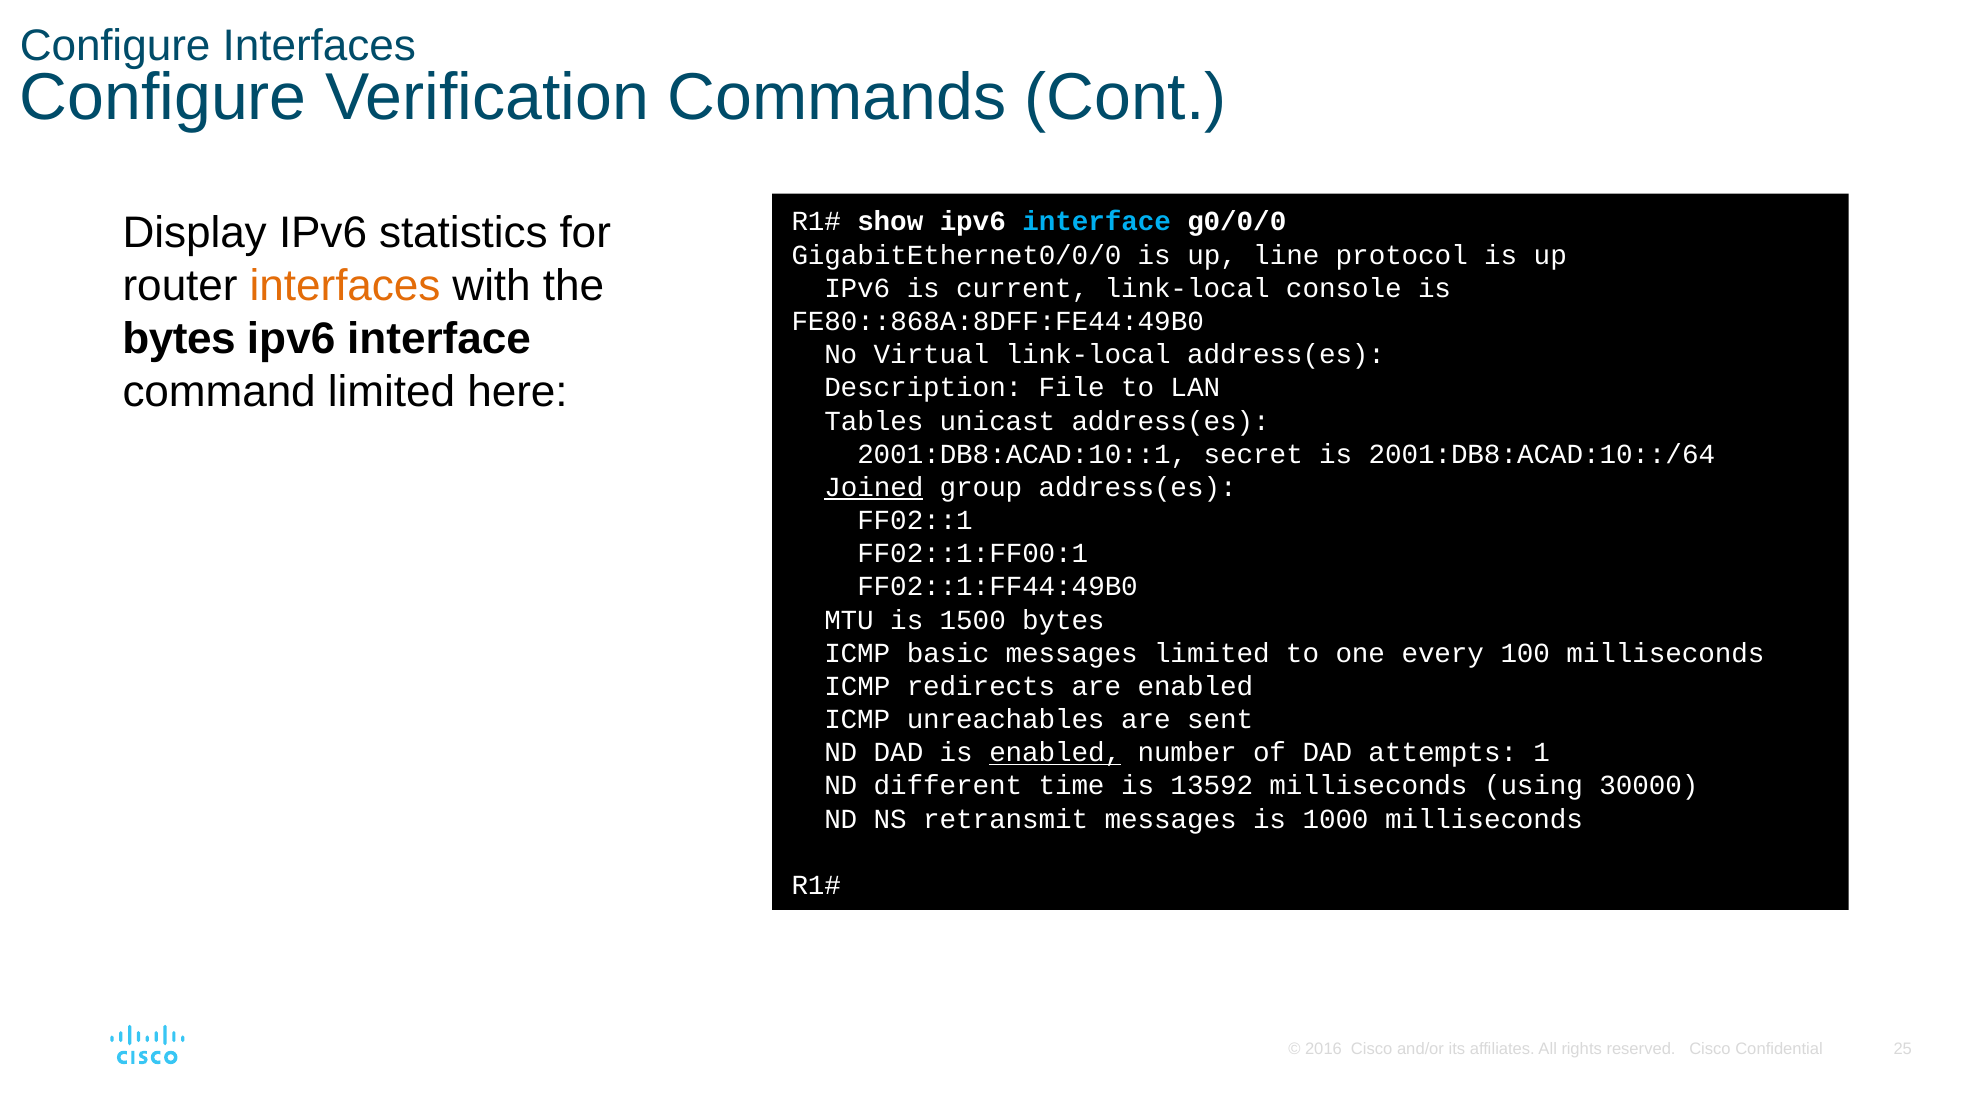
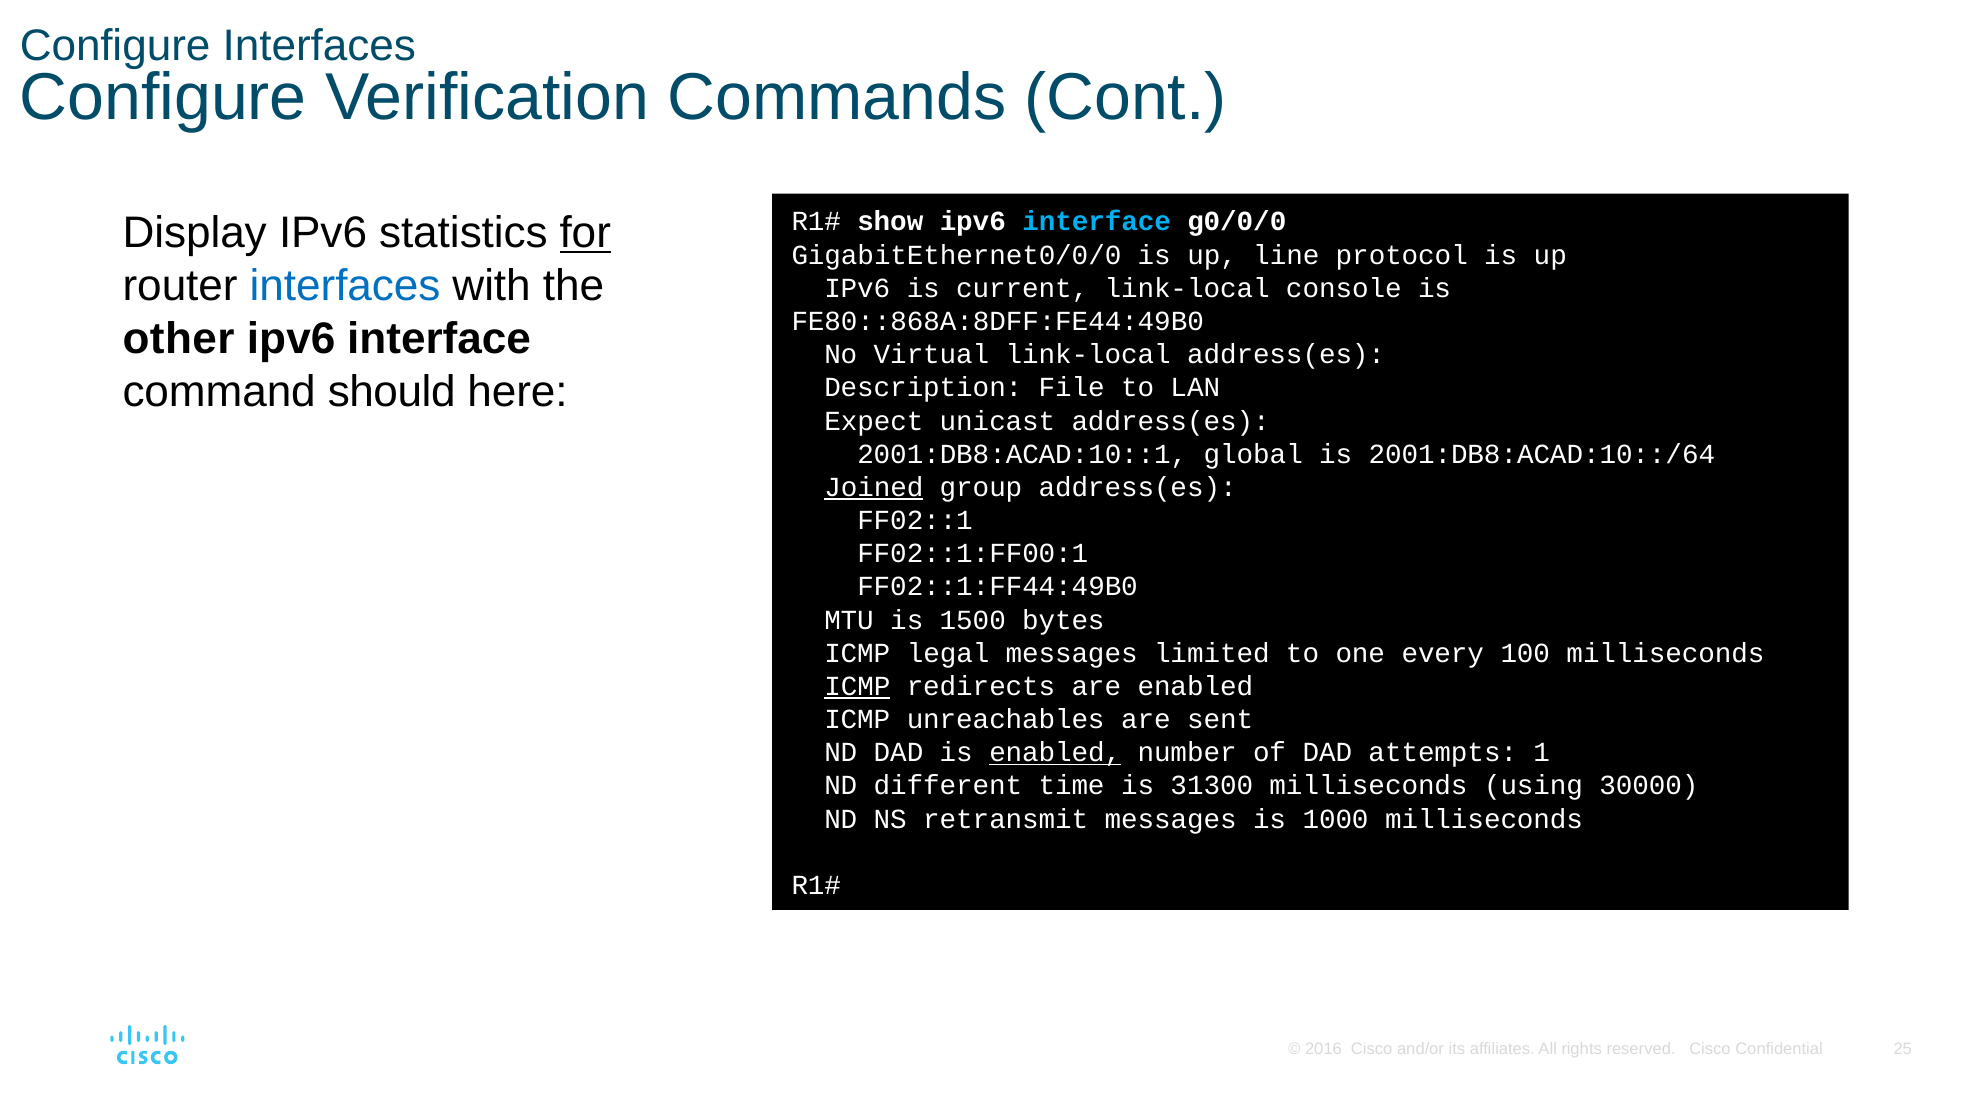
for underline: none -> present (585, 233)
interfaces colour: orange -> blue (345, 286)
bytes: bytes -> other (179, 339)
command limited: limited -> should (392, 392)
Tables: Tables -> Expect (874, 421)
secret: secret -> global (1253, 454)
basic: basic -> legal (948, 653)
ICMP underline: none -> present (857, 686)
13592: 13592 -> 31300 (1212, 786)
